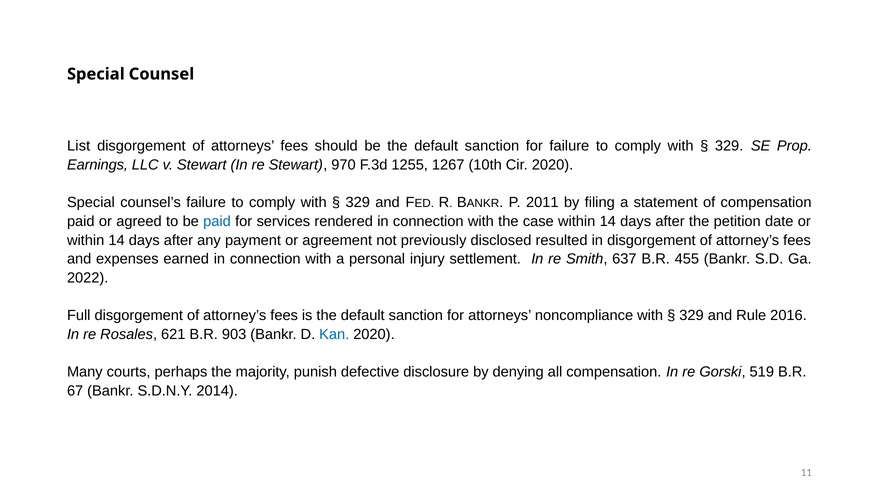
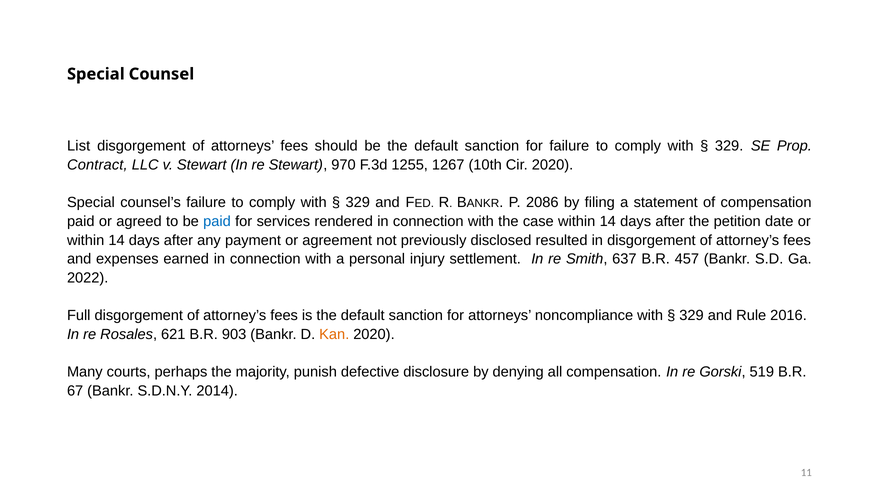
Earnings: Earnings -> Contract (97, 165)
2011: 2011 -> 2086 (542, 202)
455: 455 -> 457 (687, 259)
Kan colour: blue -> orange (334, 334)
